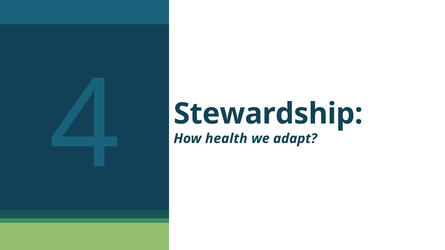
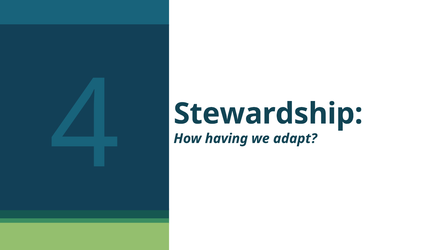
health: health -> having (226, 139)
